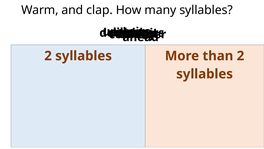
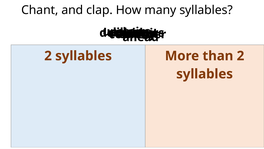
Warm: Warm -> Chant (40, 10)
